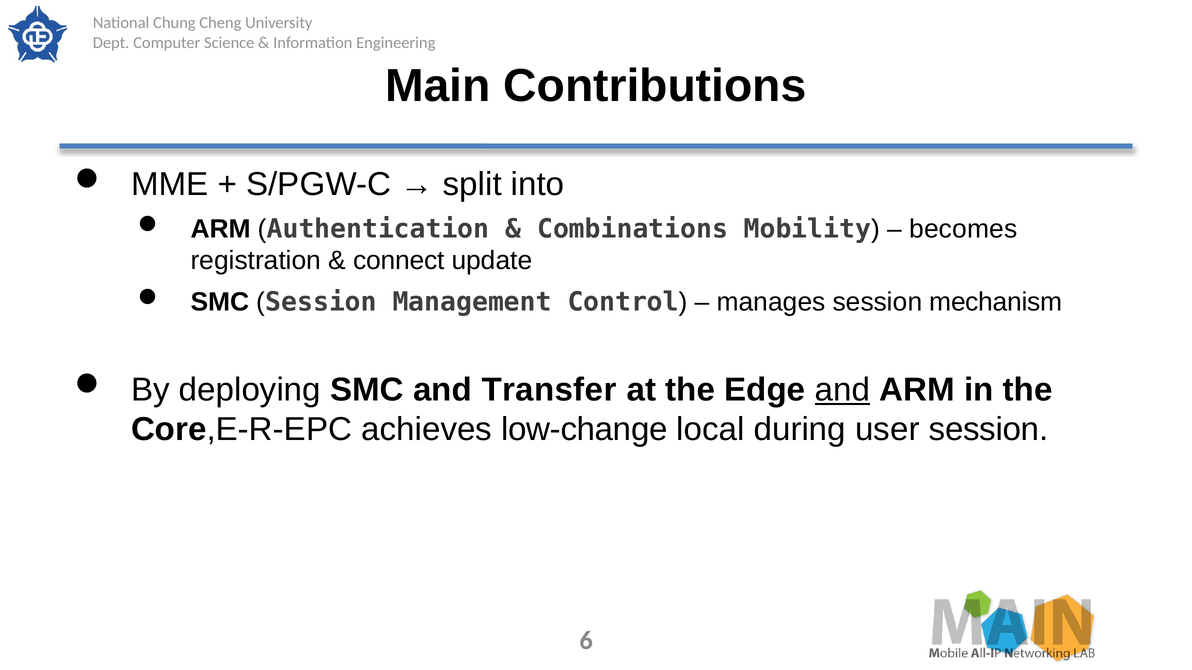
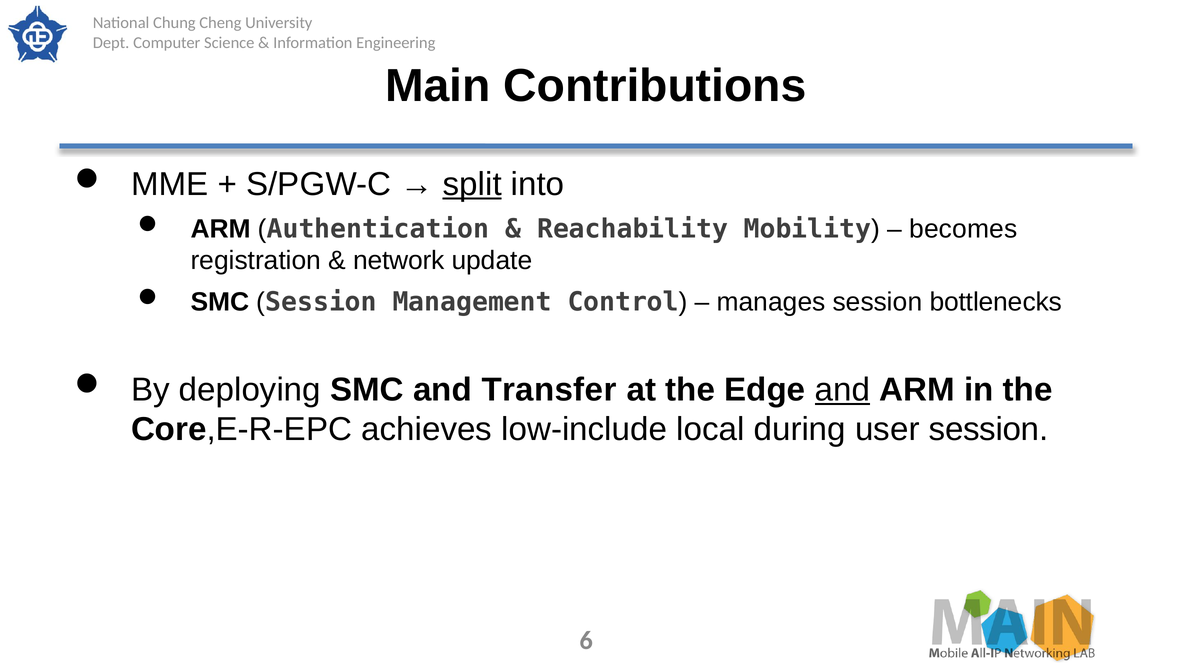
split underline: none -> present (472, 185)
Combinations: Combinations -> Reachability (633, 229)
connect: connect -> network (399, 261)
mechanism: mechanism -> bottlenecks (996, 302)
low-change: low-change -> low-include (584, 430)
